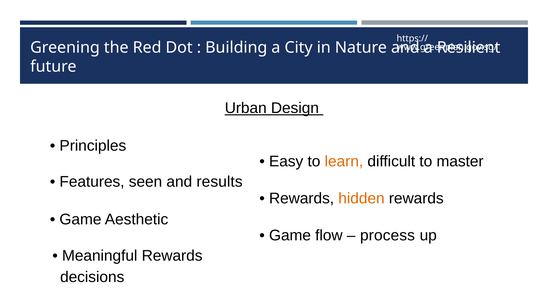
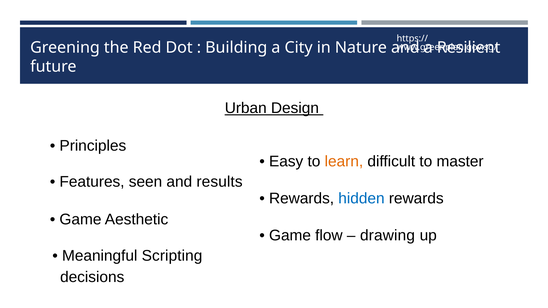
hidden colour: orange -> blue (361, 199)
process: process -> drawing (387, 236)
Meaningful Rewards: Rewards -> Scripting (172, 256)
